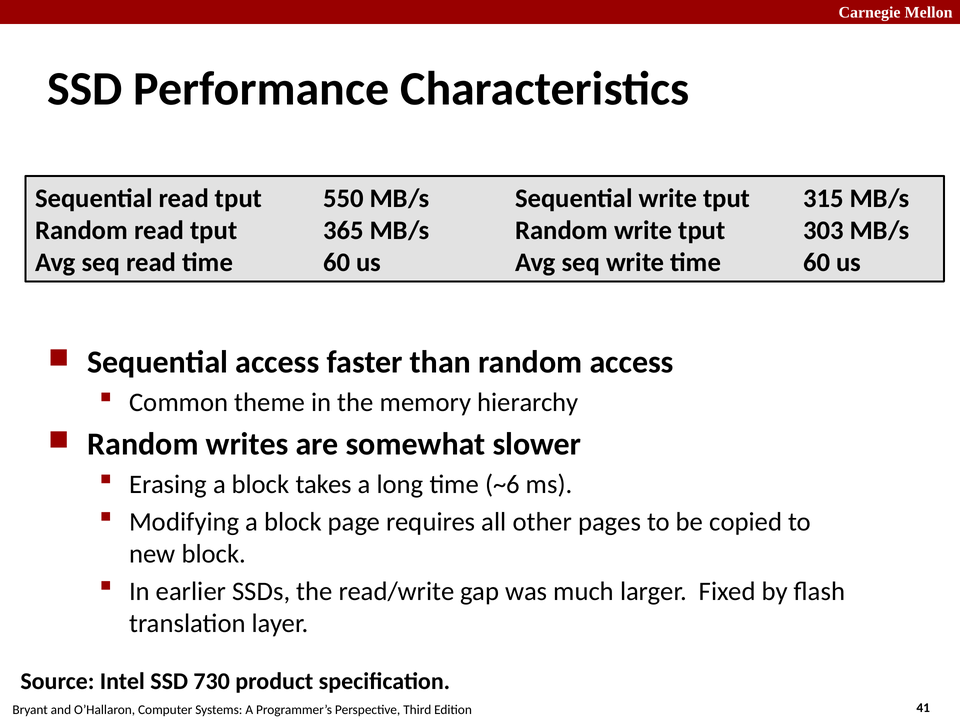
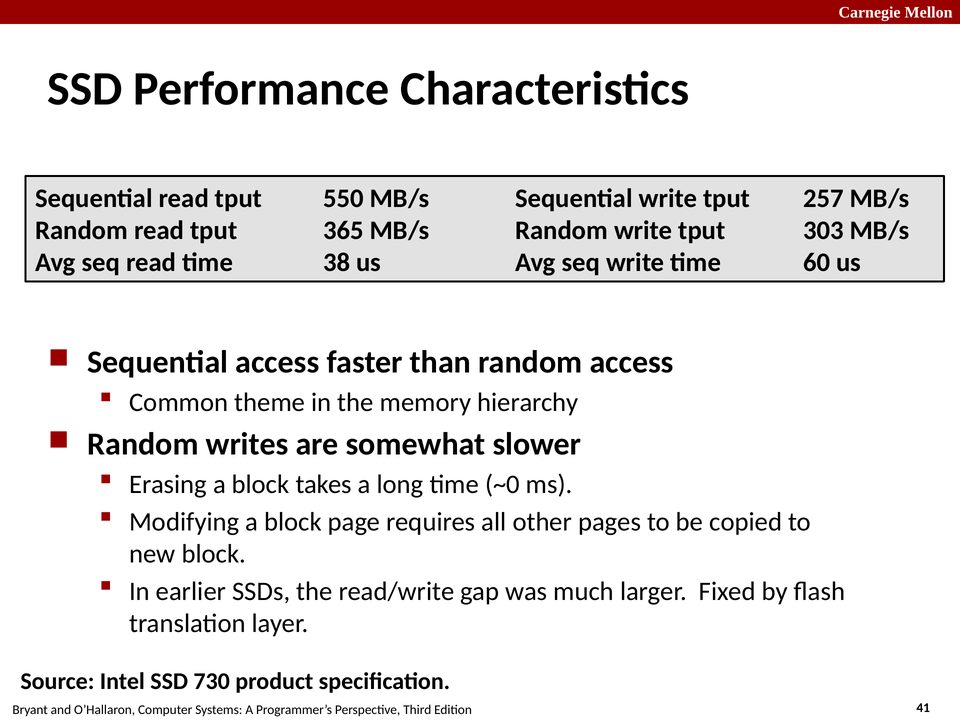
315: 315 -> 257 (823, 199)
read time 60: 60 -> 38 (337, 263)
~6: ~6 -> ~0 (503, 485)
